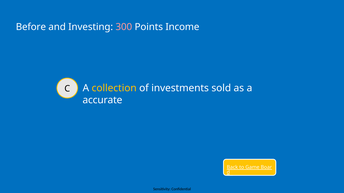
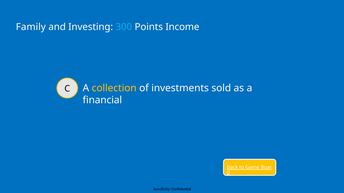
Before: Before -> Family (31, 27)
300 colour: pink -> light blue (124, 27)
accurate: accurate -> financial (102, 100)
